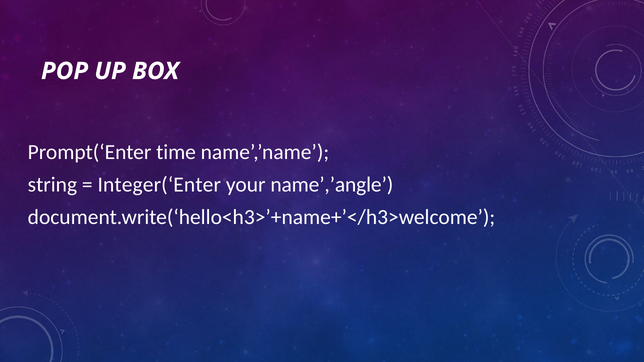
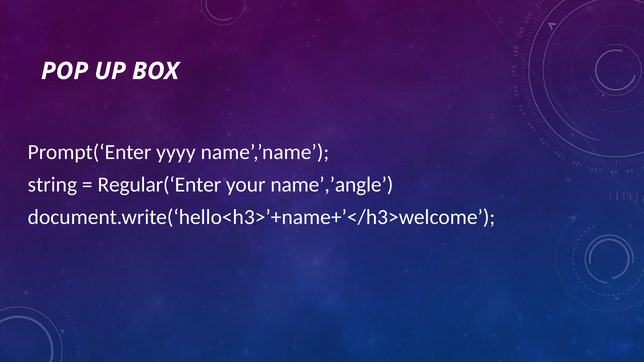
time: time -> yyyy (176, 152)
Integer(‘Enter: Integer(‘Enter -> Regular(‘Enter (159, 185)
